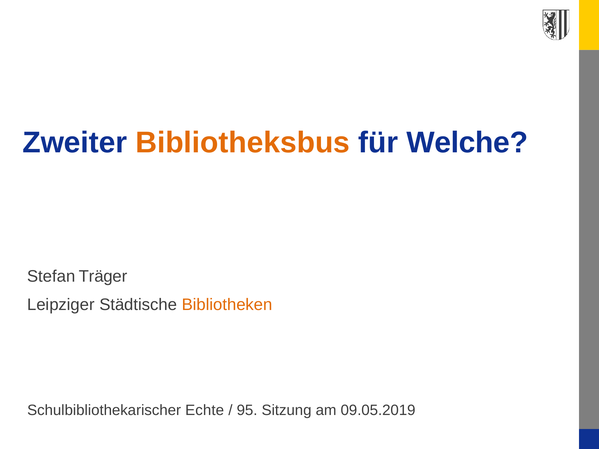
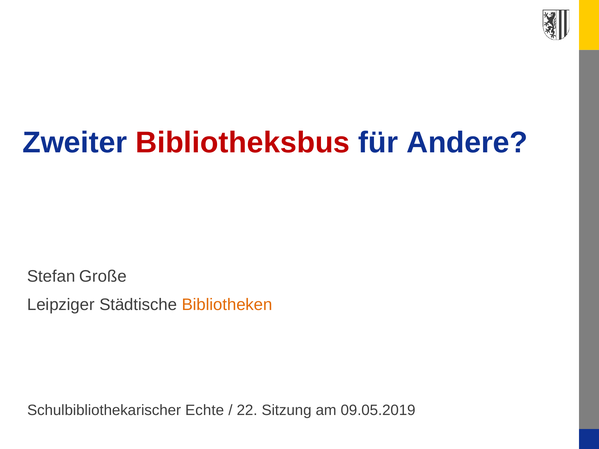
Bibliotheksbus colour: orange -> red (243, 143)
Welche: Welche -> Andere (467, 143)
Träger: Träger -> Große (103, 277)
95: 95 -> 22 (247, 410)
